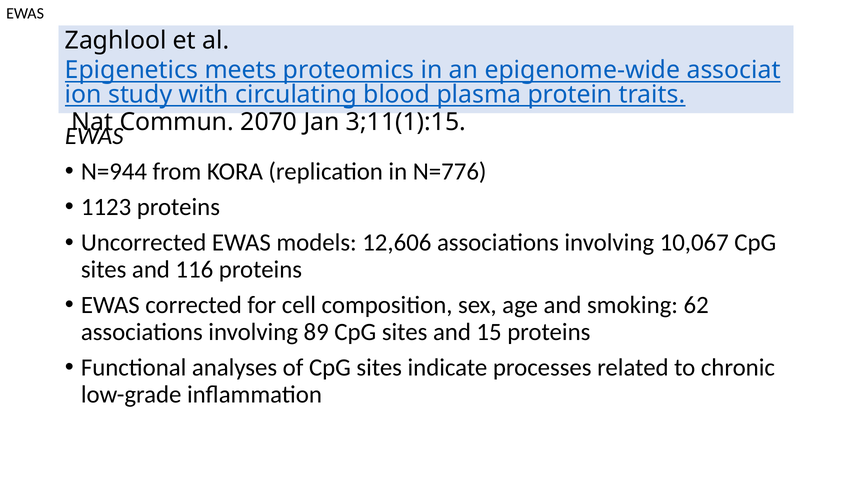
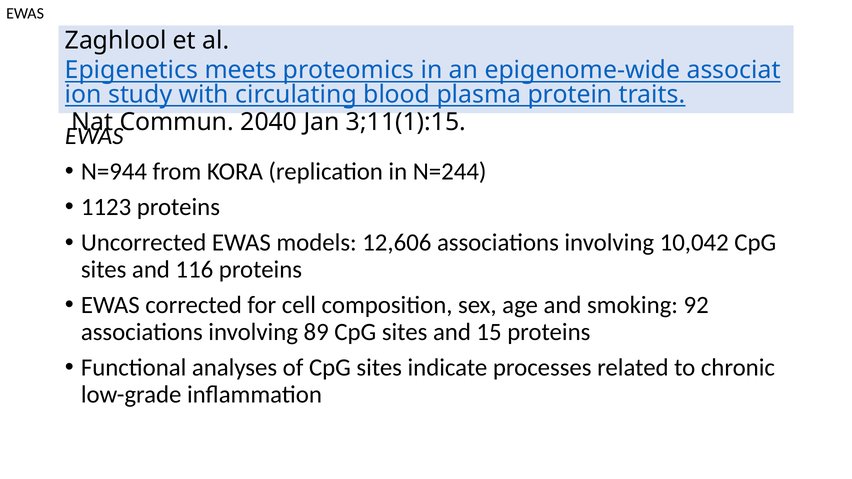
2070: 2070 -> 2040 (269, 122)
N=776: N=776 -> N=244 (450, 172)
10,067: 10,067 -> 10,042 (694, 243)
62: 62 -> 92 (696, 305)
